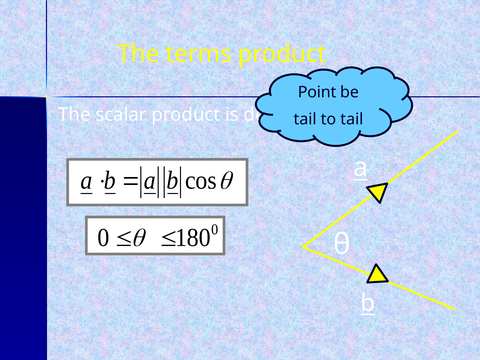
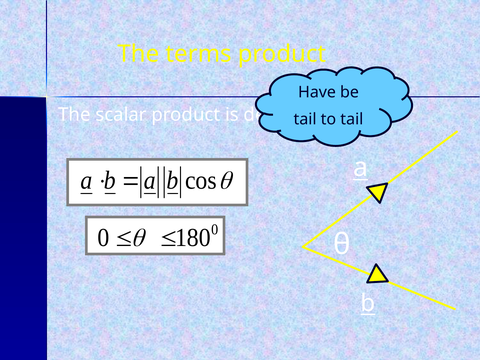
Point: Point -> Have (317, 92)
